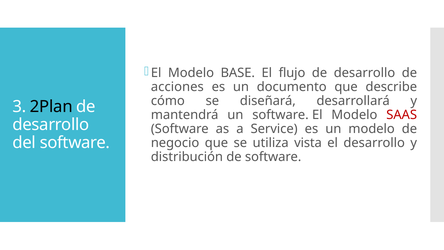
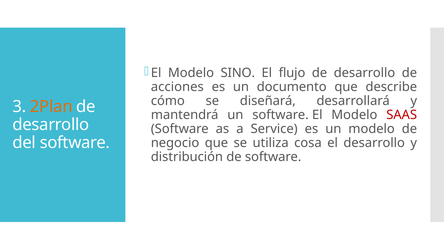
BASE: BASE -> SINO (238, 73)
2Plan colour: black -> orange (51, 107)
vista: vista -> cosa (308, 143)
